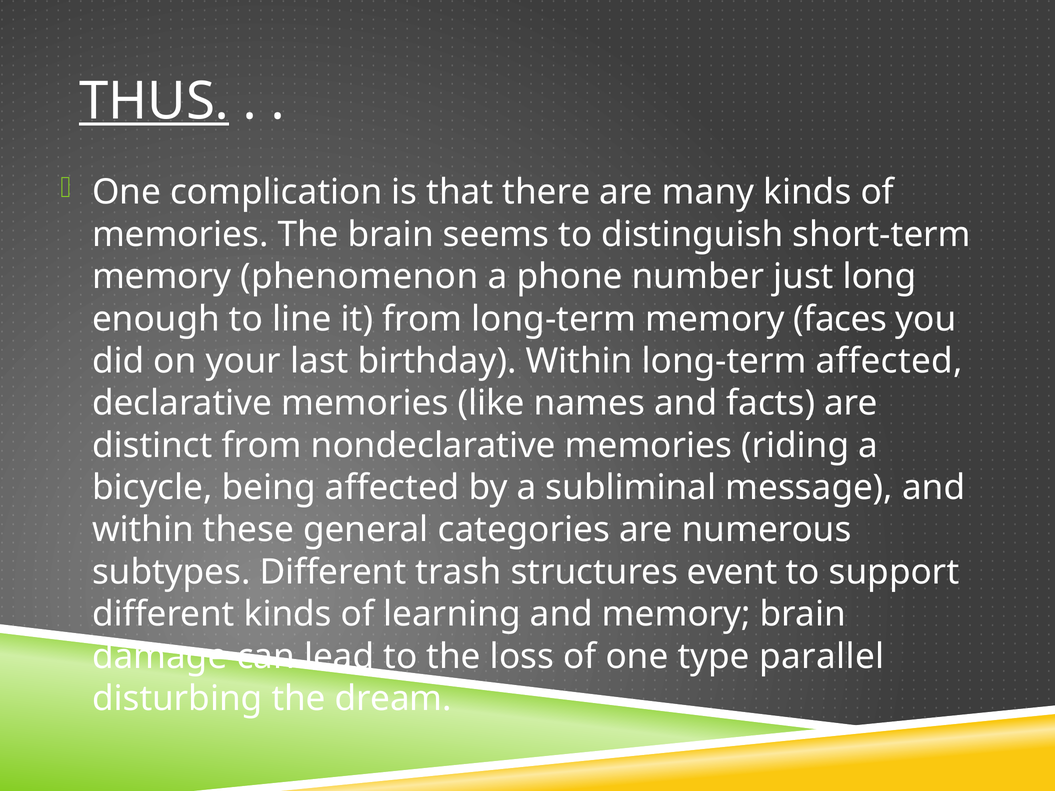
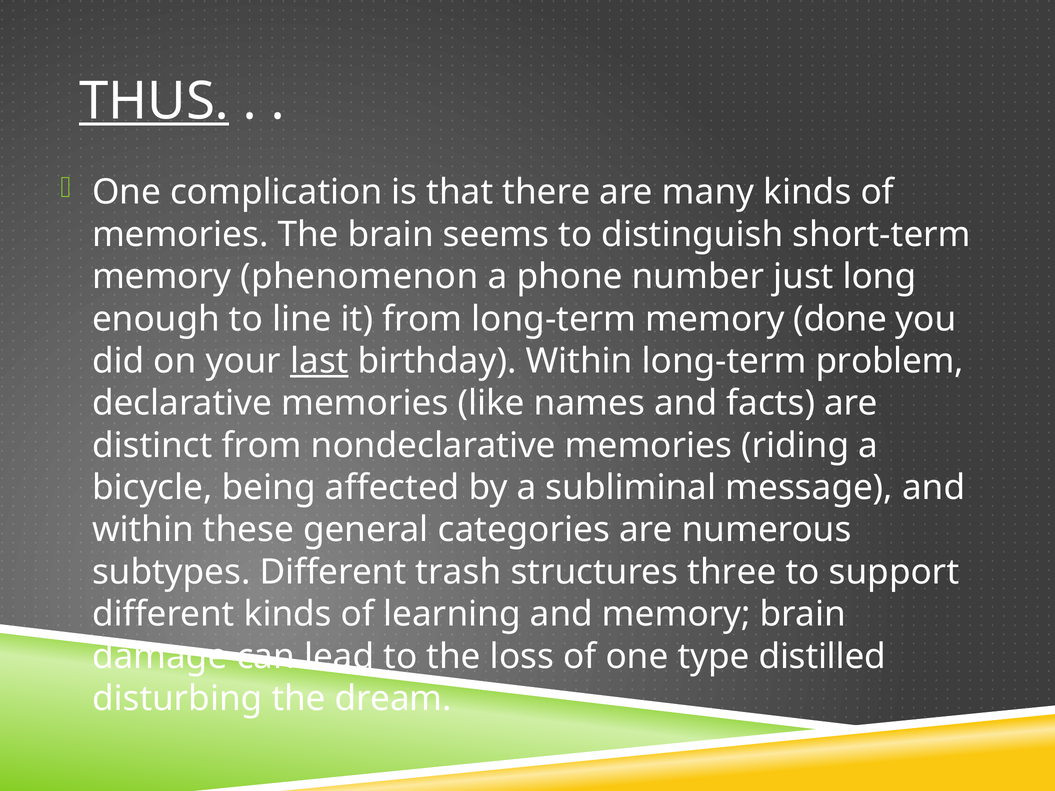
faces: faces -> done (840, 319)
last underline: none -> present (319, 361)
long-term affected: affected -> problem (890, 361)
event: event -> three (732, 572)
parallel: parallel -> distilled (822, 657)
